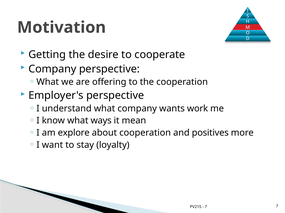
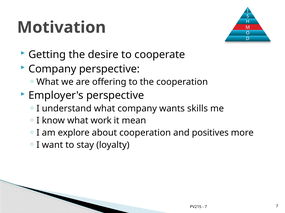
work: work -> skills (197, 109)
ways: ways -> work (101, 121)
